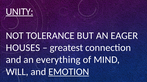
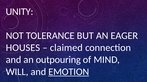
UNITY underline: present -> none (19, 12)
greatest: greatest -> claimed (66, 48)
everything: everything -> outpouring (58, 60)
